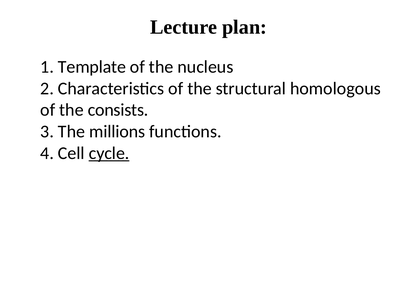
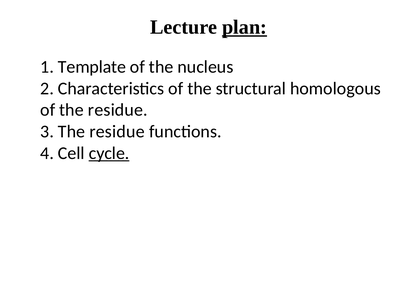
plan underline: none -> present (245, 27)
of the consists: consists -> residue (118, 110)
3 The millions: millions -> residue (117, 132)
